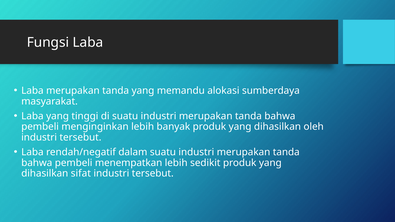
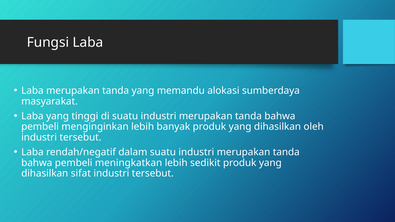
menempatkan: menempatkan -> meningkatkan (129, 163)
